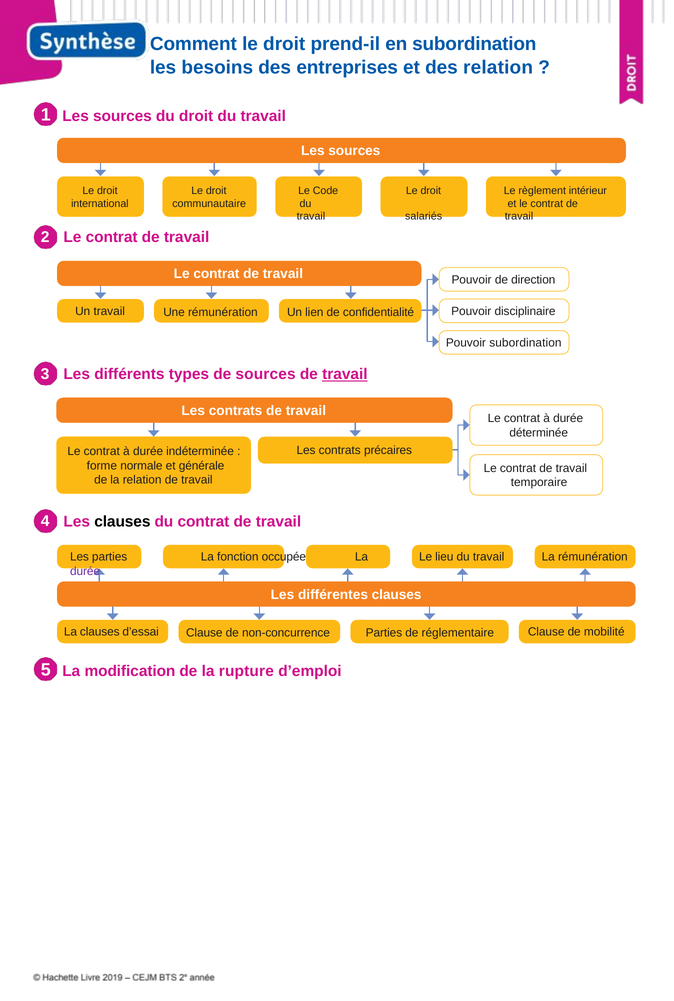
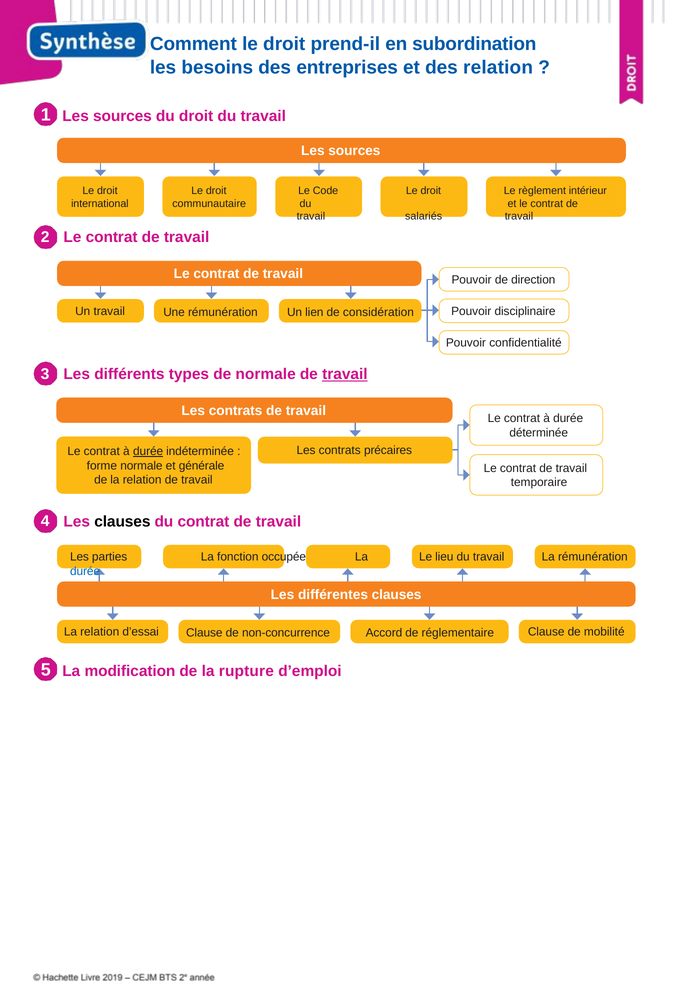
confidentialité: confidentialité -> considération (378, 312)
Pouvoir subordination: subordination -> confidentialité (525, 343)
de sources: sources -> normale (266, 374)
durée underline: none -> present (148, 451)
durée colour: purple -> blue (85, 571)
clauses: clauses -> relation (100, 632)
non-concurrence Parties: Parties -> Accord (384, 633)
